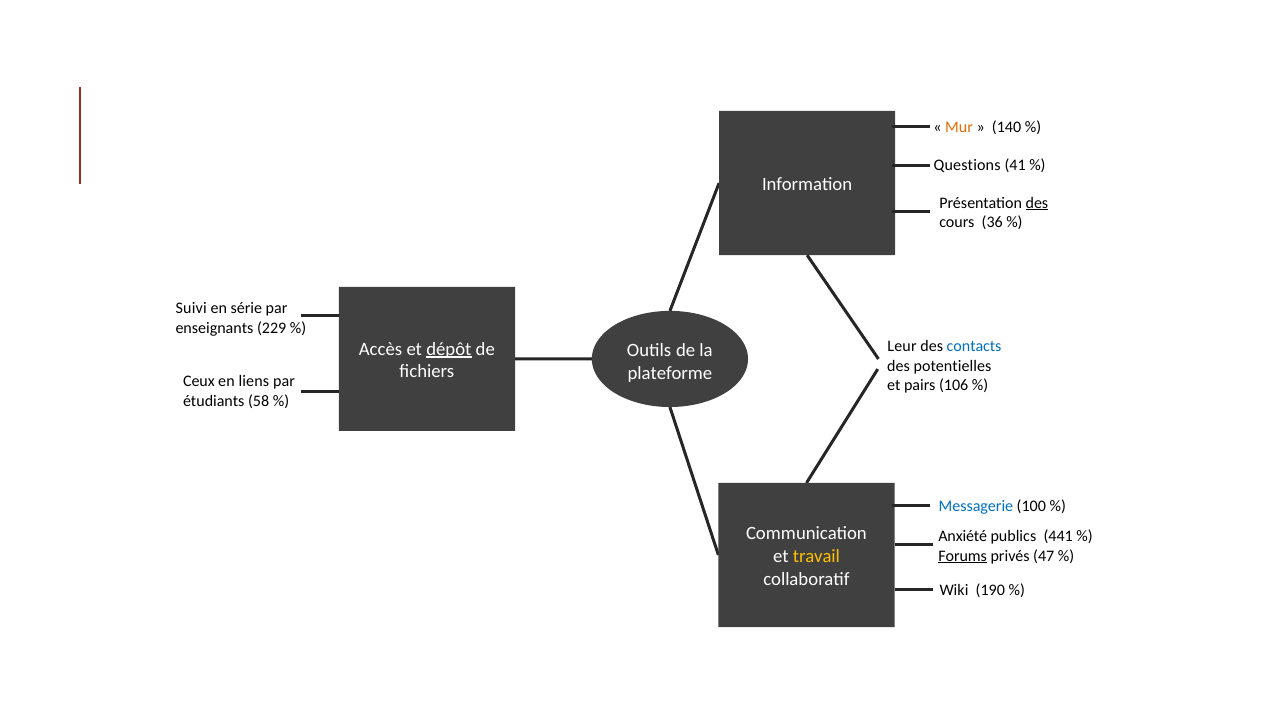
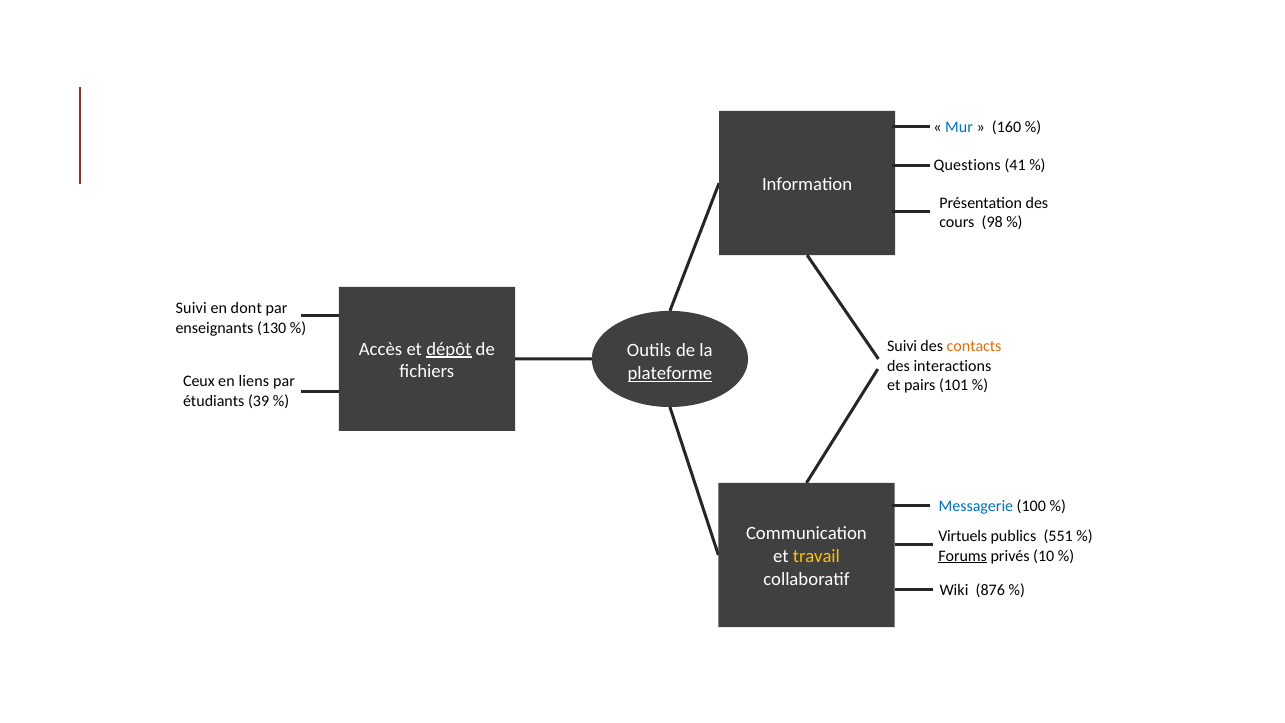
Mur colour: orange -> blue (959, 127)
140: 140 -> 160 (1007, 127)
des underline: present -> none (1037, 203)
36: 36 -> 98 (992, 222)
série: série -> dont (246, 309)
229: 229 -> 130 (272, 328)
Leur: Leur -> Suivi (902, 347)
contacts colour: blue -> orange (974, 347)
potentielles: potentielles -> interactions (952, 366)
plateforme underline: none -> present (670, 373)
106: 106 -> 101 (954, 385)
58: 58 -> 39 (259, 401)
Anxiété: Anxiété -> Virtuels (963, 536)
441: 441 -> 551 (1058, 536)
47: 47 -> 10 (1044, 556)
190: 190 -> 876 (990, 590)
